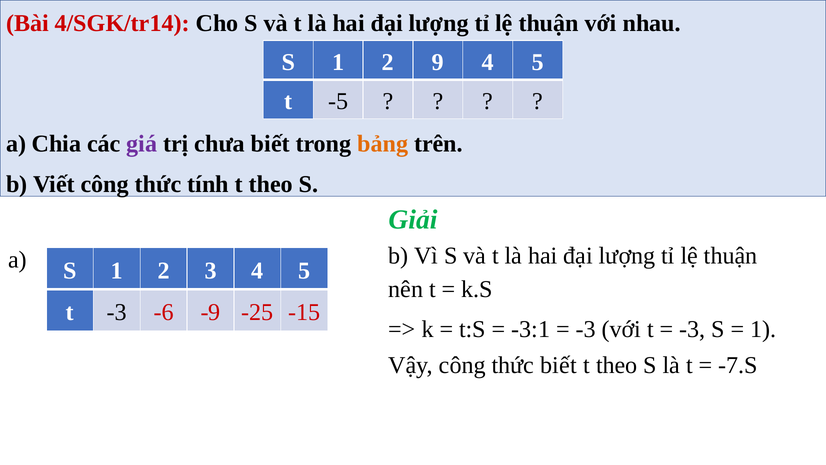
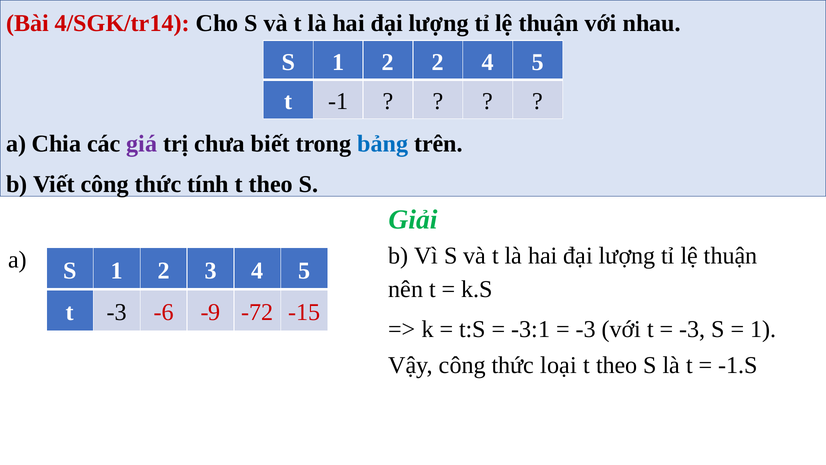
2 9: 9 -> 2 (438, 62)
-5: -5 -> -1 (338, 101)
bảng colour: orange -> blue (383, 144)
-25: -25 -> -72 (257, 312)
thức biết: biết -> loại (559, 365)
-7.S: -7.S -> -1.S (738, 365)
